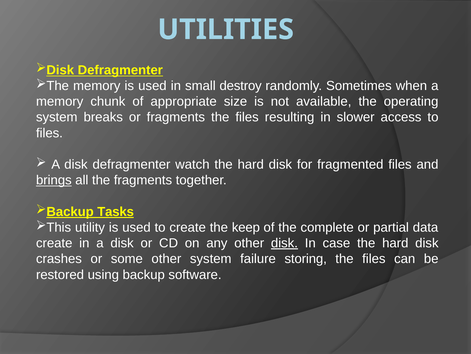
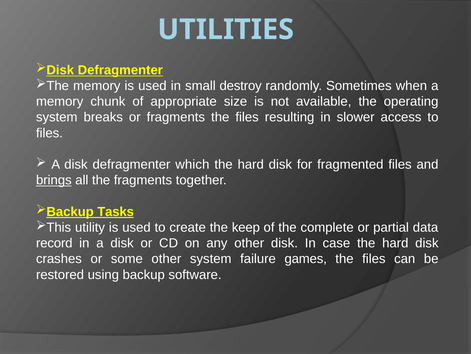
watch: watch -> which (192, 164)
create: create -> record (54, 243)
disk underline: present -> none (284, 243)
storing: storing -> games (306, 258)
